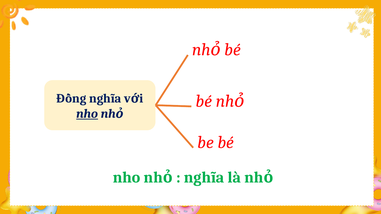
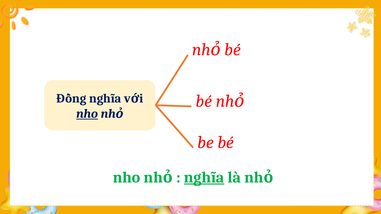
nghĩa underline: none -> present (204, 178)
